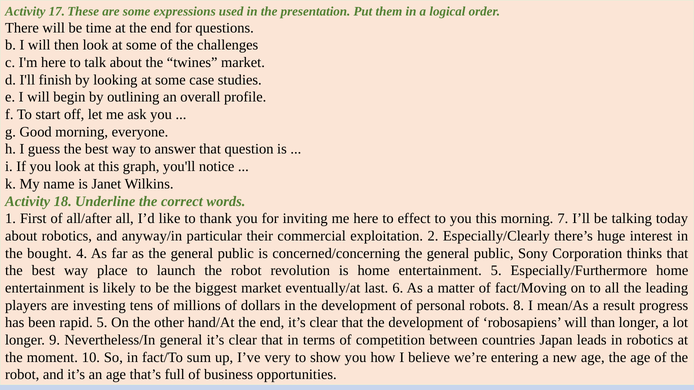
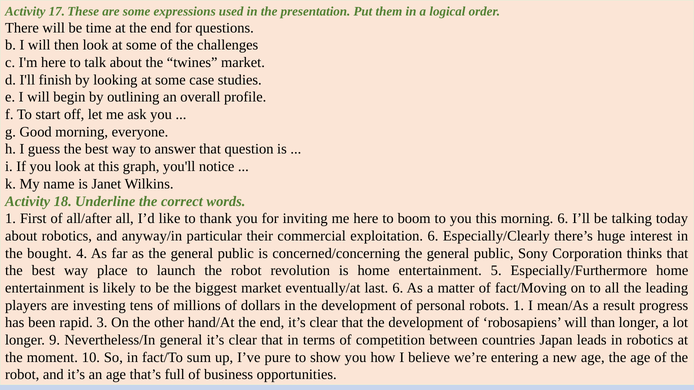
effect: effect -> boom (414, 219)
morning 7: 7 -> 6 (563, 219)
exploitation 2: 2 -> 6 (433, 236)
robots 8: 8 -> 1 (519, 306)
rapid 5: 5 -> 3 (102, 323)
very: very -> pure (278, 358)
